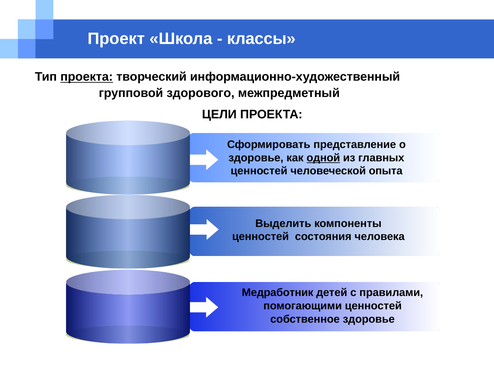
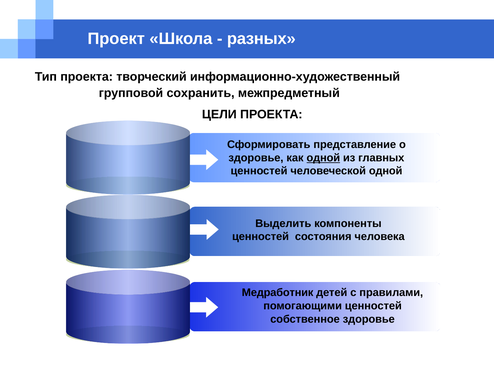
классы: классы -> разных (261, 39)
проекта underline: present -> none (87, 77)
здорового: здорового -> сохранить (201, 93)
человеческой опыта: опыта -> одной (386, 171)
